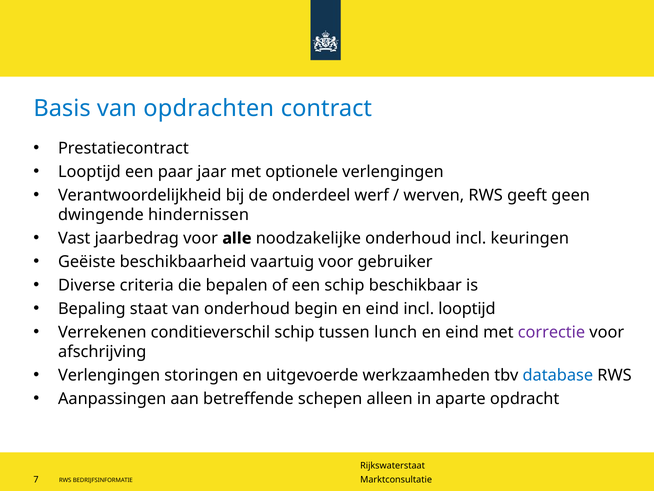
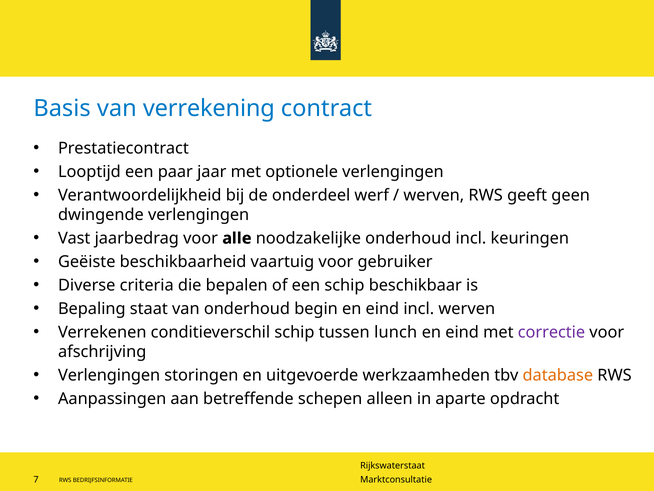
opdrachten: opdrachten -> verrekening (209, 109)
dwingende hindernissen: hindernissen -> verlengingen (199, 215)
incl looptijd: looptijd -> werven (467, 308)
database colour: blue -> orange (558, 375)
